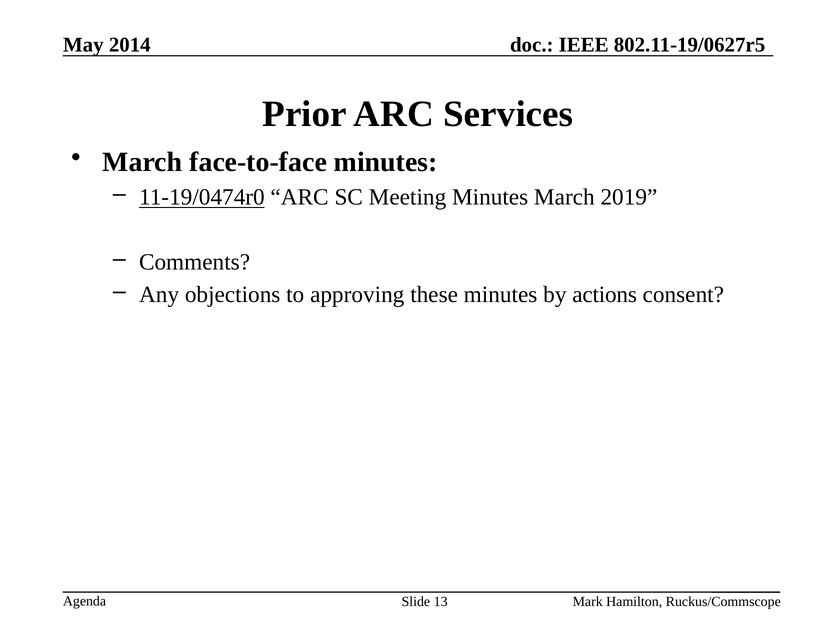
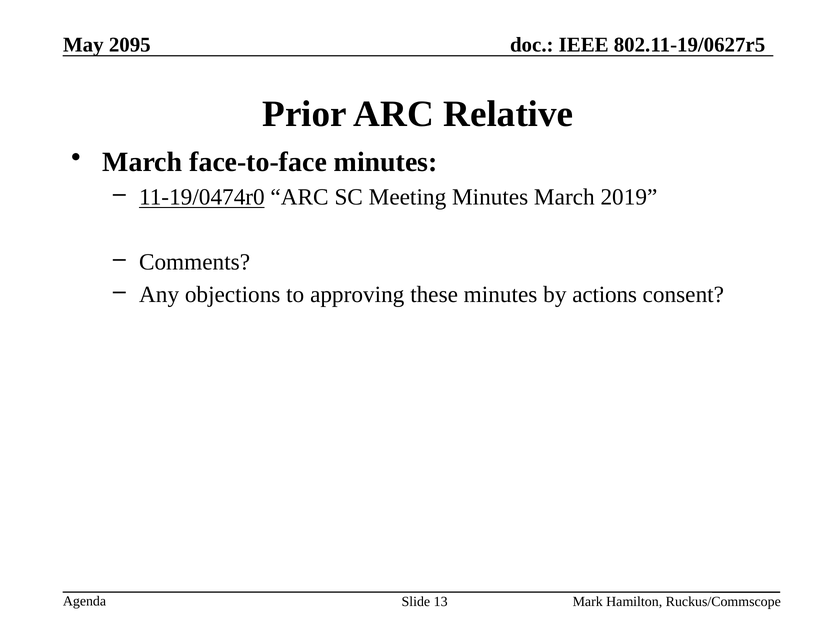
2014: 2014 -> 2095 (130, 45)
Services: Services -> Relative (508, 114)
